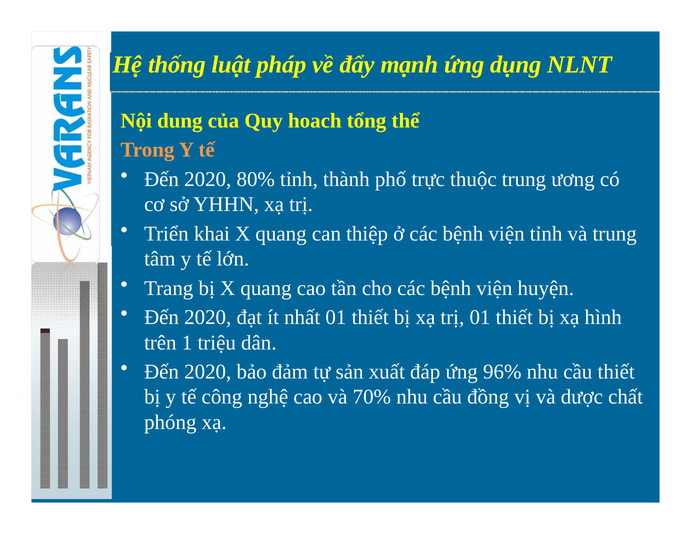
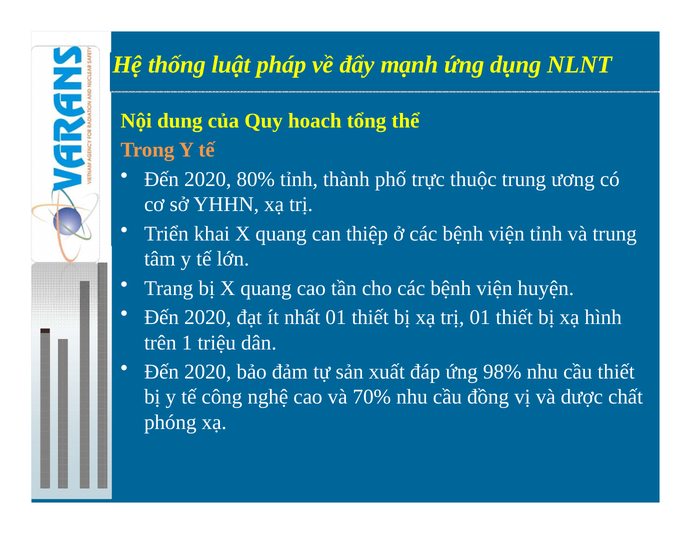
96%: 96% -> 98% (502, 372)
